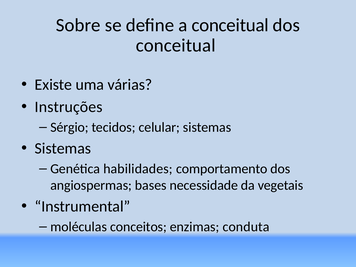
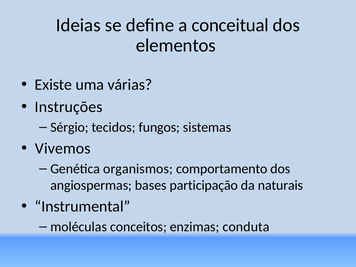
Sobre: Sobre -> Ideias (78, 25)
conceitual: conceitual -> elementos (176, 46)
celular: celular -> fungos (159, 127)
Sistemas: Sistemas -> Vivemos (63, 148)
habilidades: habilidades -> organismos (138, 169)
necessidade: necessidade -> participação (204, 185)
vegetais: vegetais -> naturais (280, 185)
